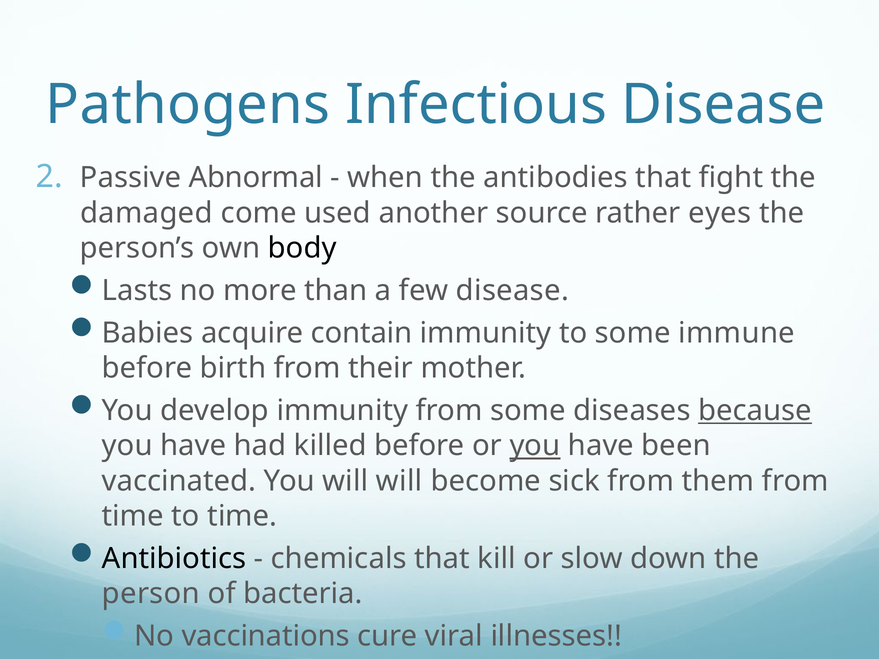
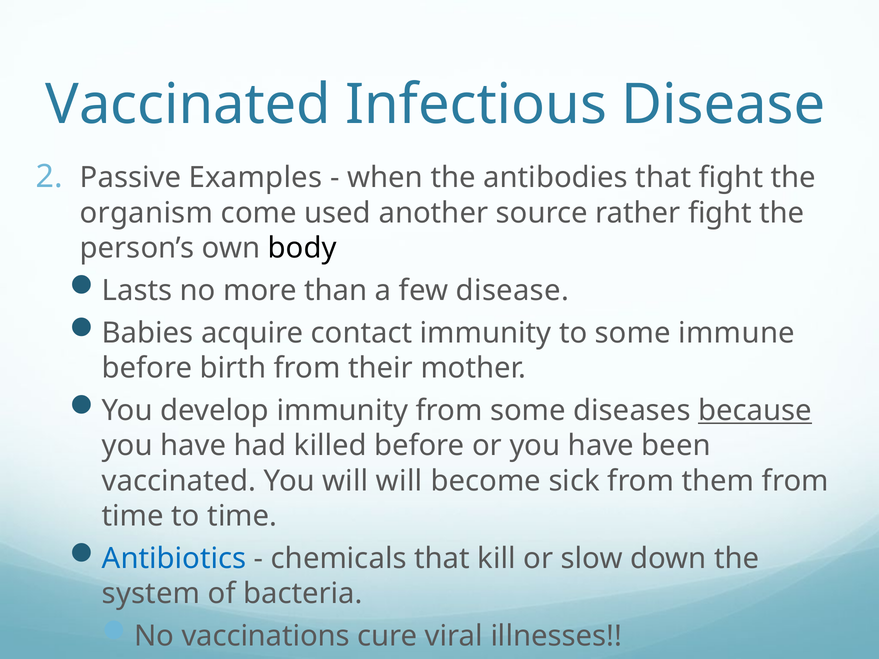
Pathogens: Pathogens -> Vaccinated (188, 105)
Abnormal: Abnormal -> Examples (255, 178)
damaged: damaged -> organism (146, 213)
rather eyes: eyes -> fight (720, 213)
contain: contain -> contact (362, 333)
you underline: present -> none (535, 446)
Antibiotics colour: black -> blue (174, 559)
person: person -> system (151, 594)
